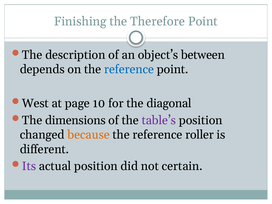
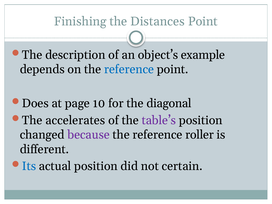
Therefore: Therefore -> Distances (158, 21)
between: between -> example (203, 55)
West: West -> Does (35, 103)
dimensions: dimensions -> accelerates (75, 120)
because colour: orange -> purple (89, 135)
Its colour: purple -> blue (29, 166)
